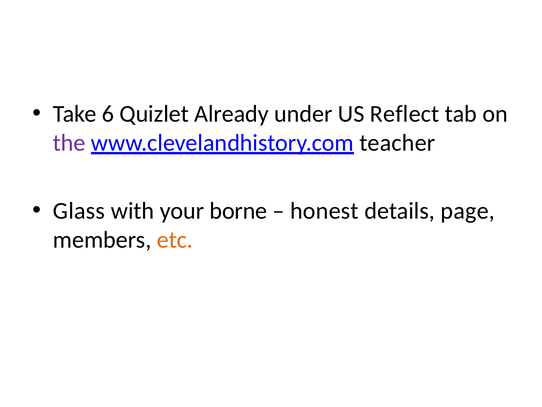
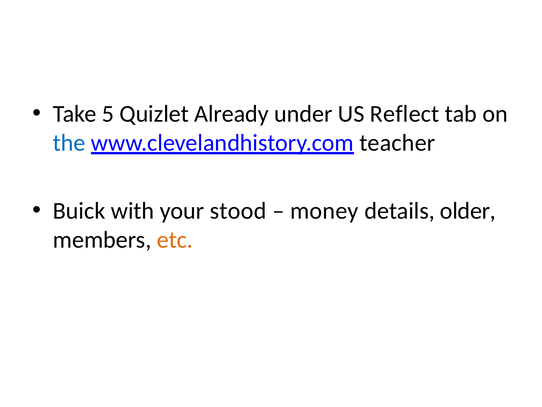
6: 6 -> 5 (108, 114)
the colour: purple -> blue (69, 143)
Glass: Glass -> Buick (79, 211)
borne: borne -> stood (238, 211)
honest: honest -> money (324, 211)
page: page -> older (468, 211)
